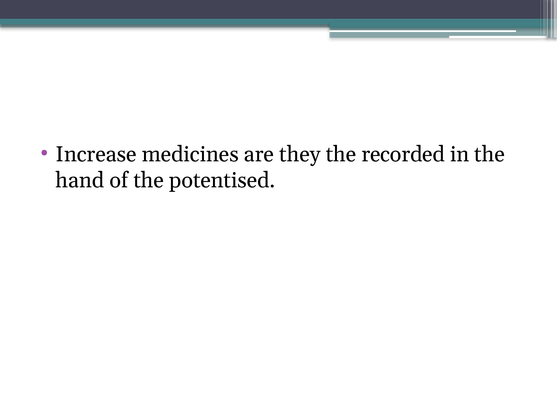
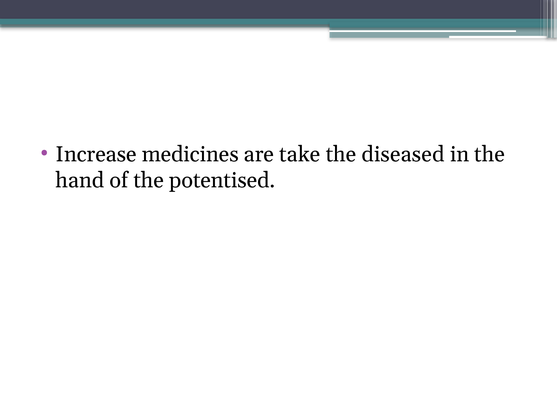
they: they -> take (300, 154)
recorded: recorded -> diseased (403, 154)
